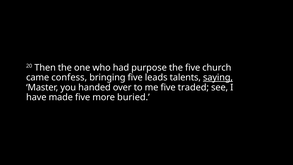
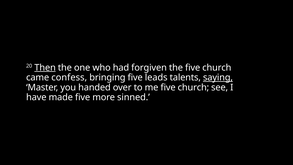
Then underline: none -> present (45, 68)
purpose: purpose -> forgiven (149, 68)
me five traded: traded -> church (193, 87)
buried: buried -> sinned (133, 97)
